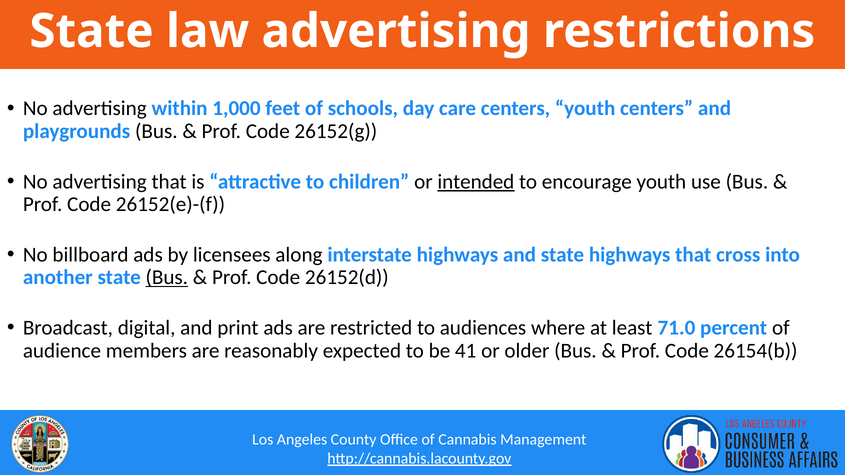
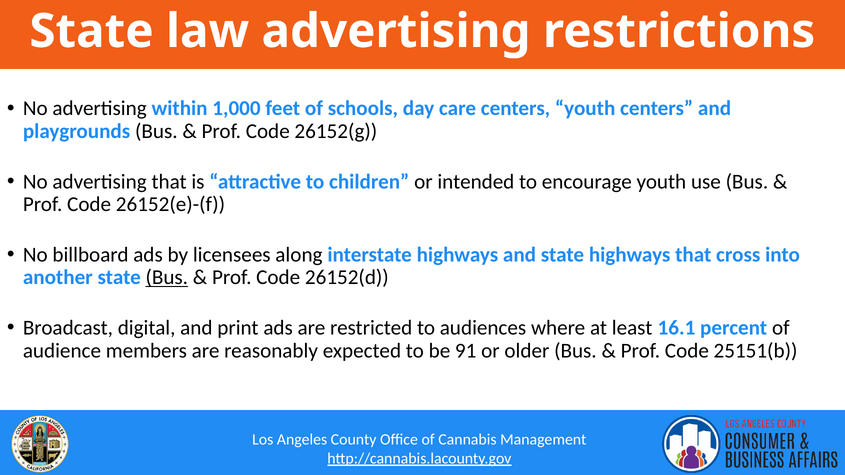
intended underline: present -> none (476, 182)
71.0: 71.0 -> 16.1 (676, 328)
41: 41 -> 91 (466, 351)
26154(b: 26154(b -> 25151(b (756, 351)
